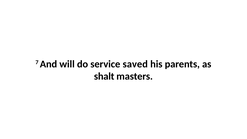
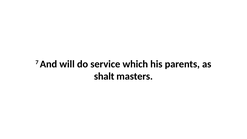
saved: saved -> which (135, 64)
